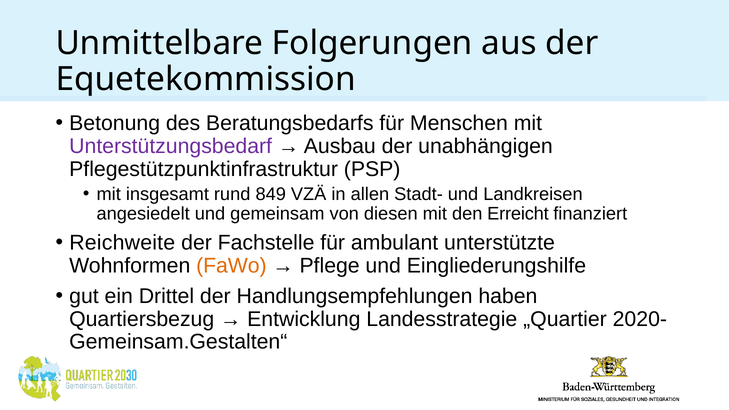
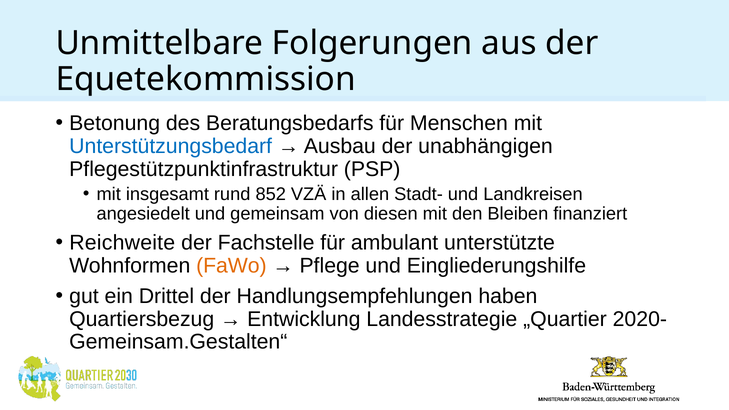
Unterstützungsbedarf colour: purple -> blue (171, 146)
849: 849 -> 852 (271, 194)
Erreicht: Erreicht -> Bleiben (518, 214)
